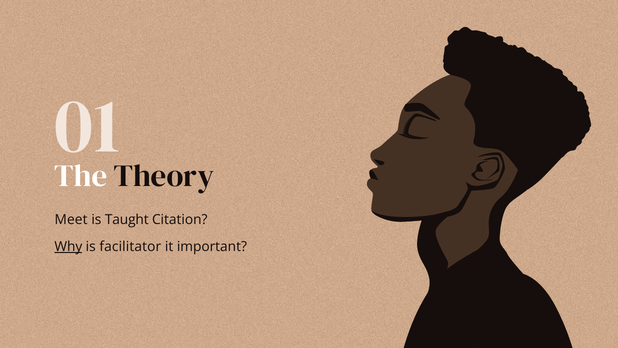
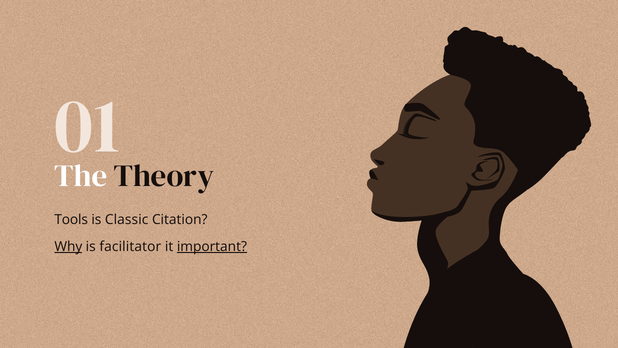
Meet: Meet -> Tools (71, 220)
Taught: Taught -> Classic (127, 220)
important underline: none -> present (212, 246)
